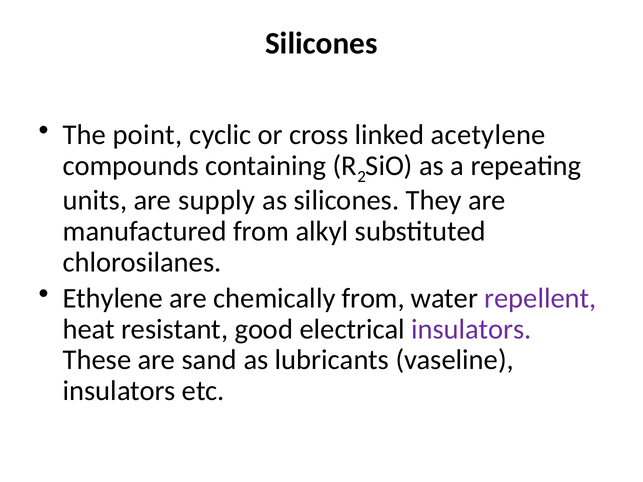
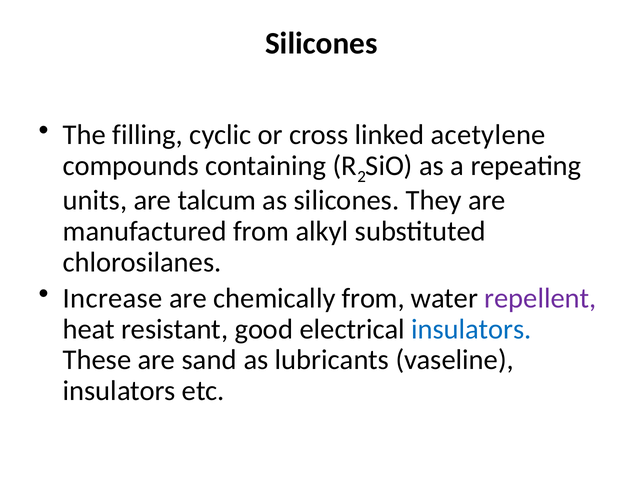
point: point -> filling (148, 135)
supply: supply -> talcum (217, 201)
Ethylene: Ethylene -> Increase (113, 298)
insulators colour: purple -> blue (471, 329)
